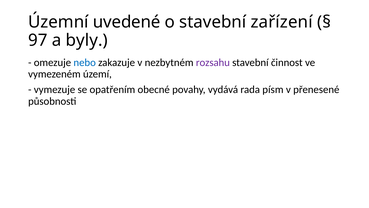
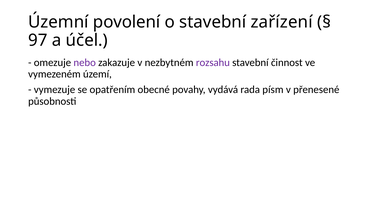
uvedené: uvedené -> povolení (127, 22)
byly: byly -> účel (87, 40)
nebo colour: blue -> purple (85, 62)
